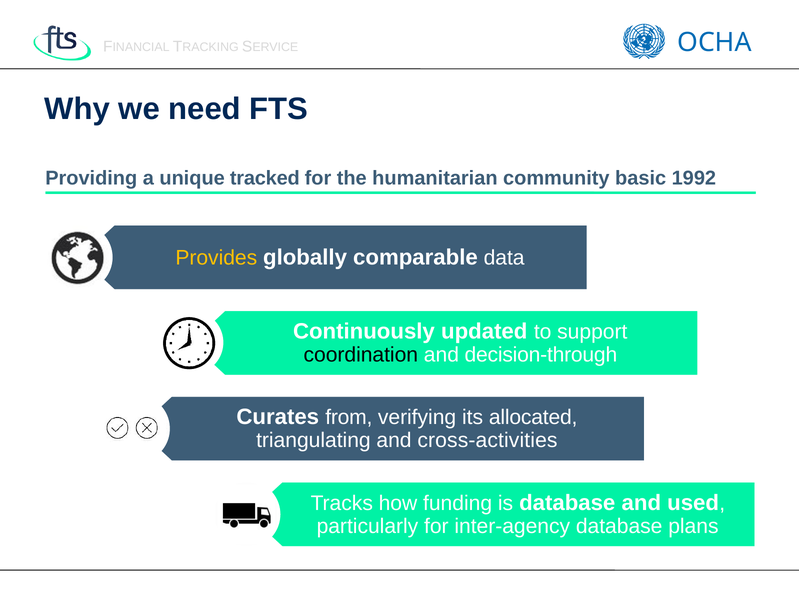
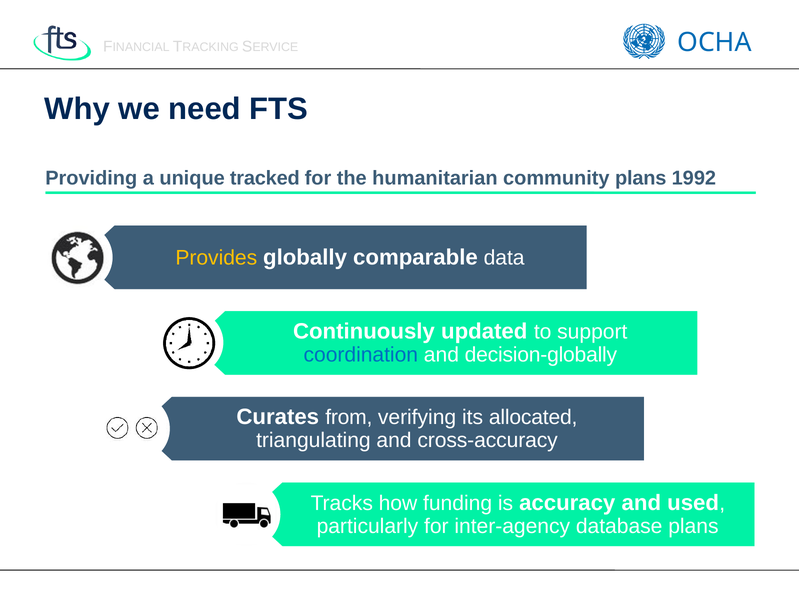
community basic: basic -> plans (641, 178)
coordination colour: black -> blue (361, 355)
decision-through: decision-through -> decision-globally (541, 355)
cross-activities: cross-activities -> cross-accuracy (488, 441)
is database: database -> accuracy (567, 503)
